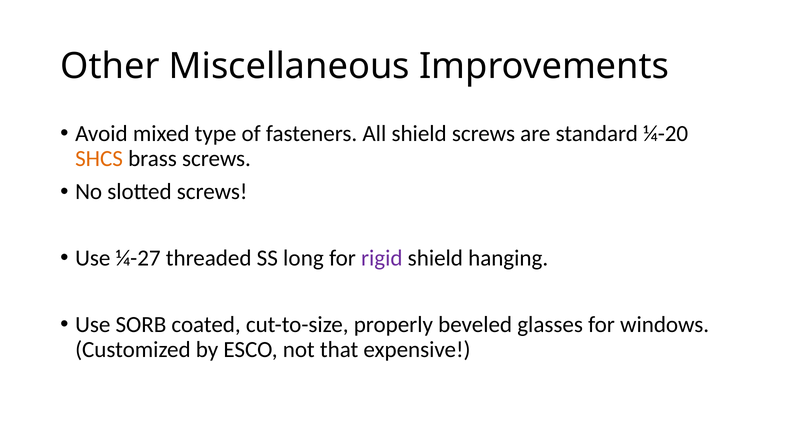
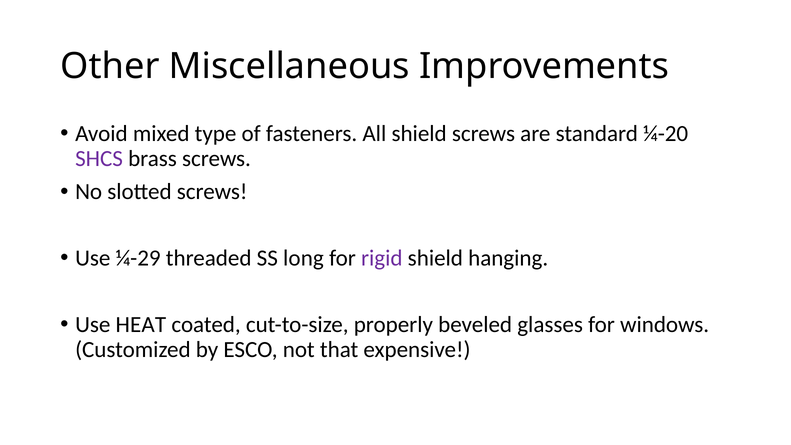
SHCS colour: orange -> purple (99, 159)
¼-27: ¼-27 -> ¼-29 (138, 258)
SORB: SORB -> HEAT (141, 324)
